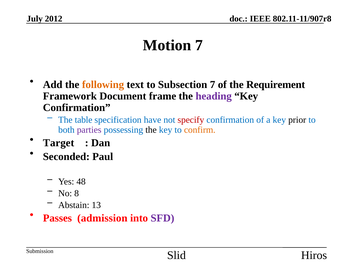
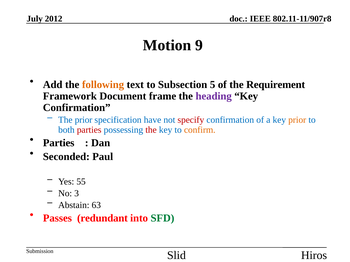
Motion 7: 7 -> 9 (199, 45)
Subsection 7: 7 -> 5 (213, 85)
The table: table -> prior (84, 120)
prior colour: black -> orange (297, 120)
parties colour: purple -> red (89, 130)
the colour: black -> red (151, 130)
Target: Target -> Parties (59, 143)
48: 48 -> 55 (81, 182)
8: 8 -> 3 (77, 194)
13: 13 -> 63 (96, 205)
admission: admission -> redundant (102, 218)
SFD colour: purple -> green (162, 218)
